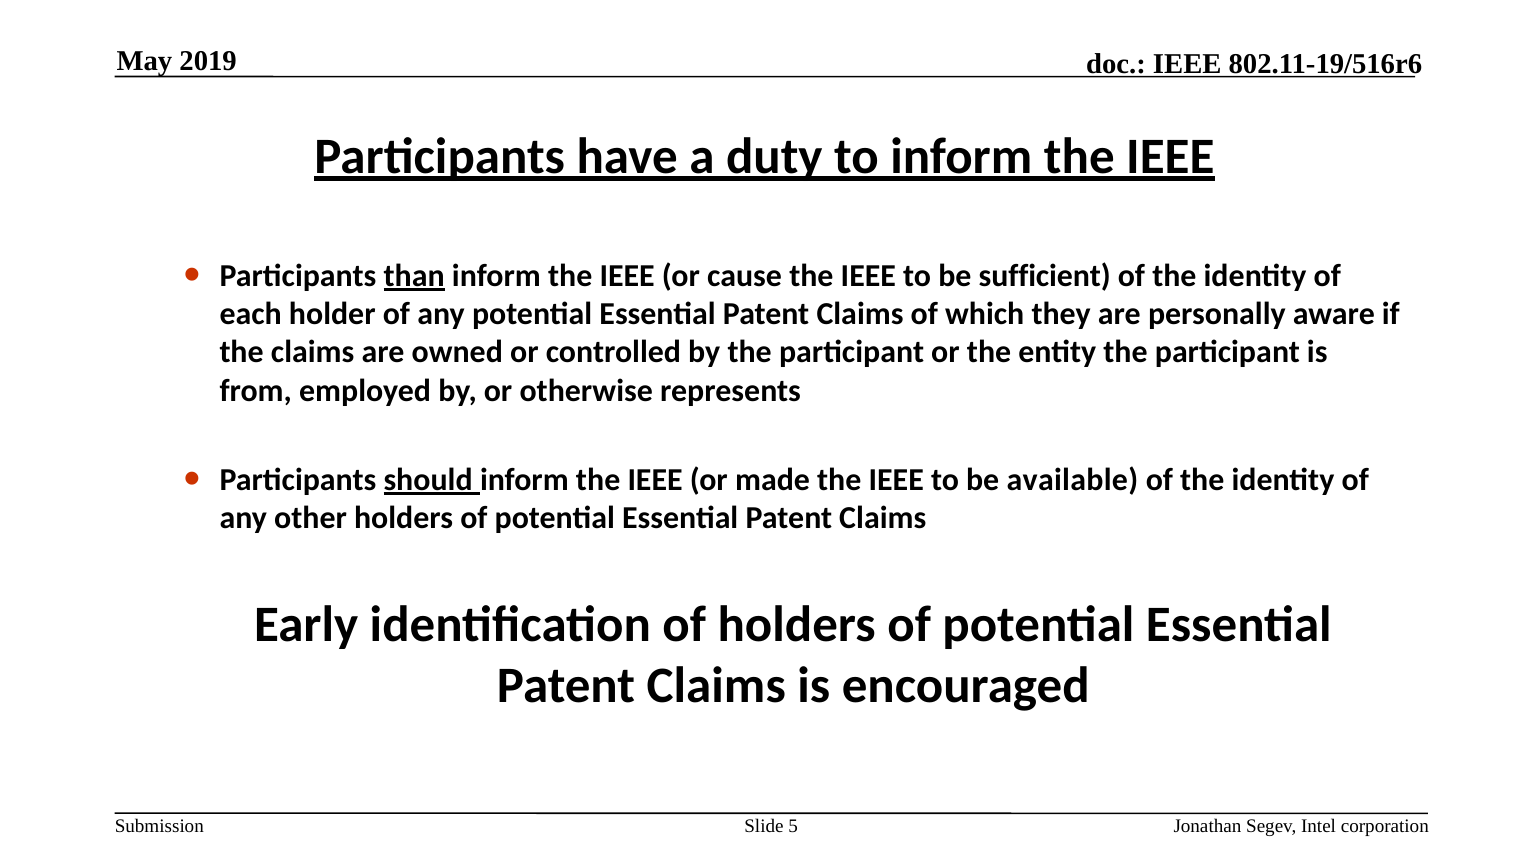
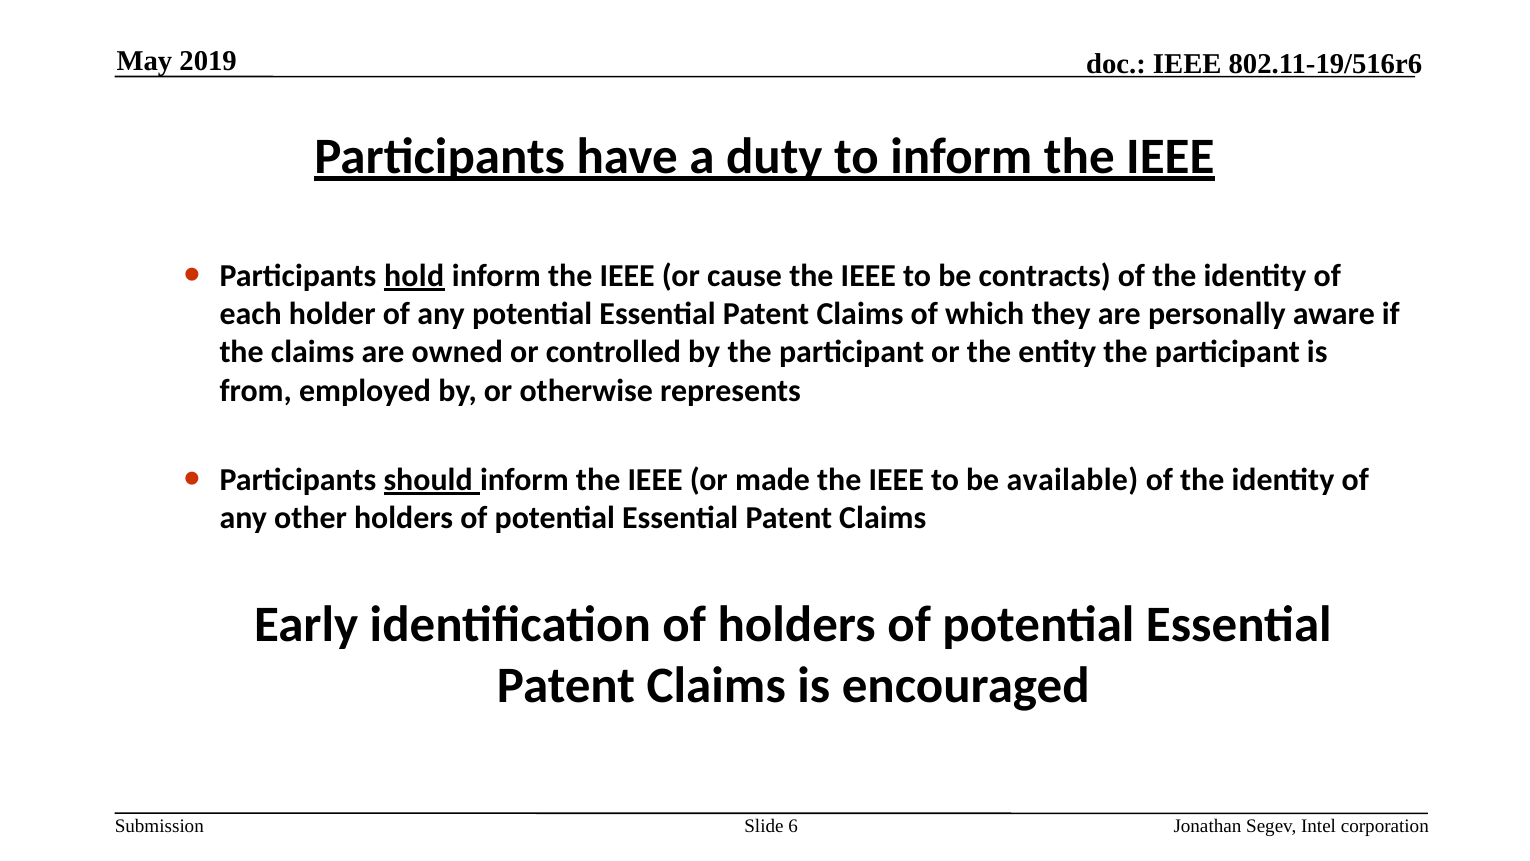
than: than -> hold (414, 276)
sufficient: sufficient -> contracts (1045, 276)
5: 5 -> 6 (793, 825)
